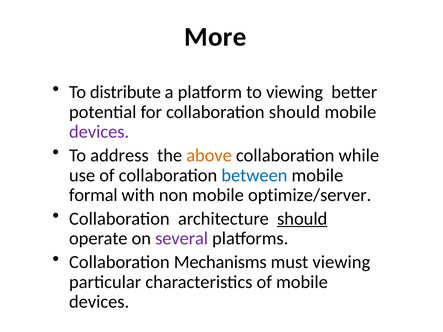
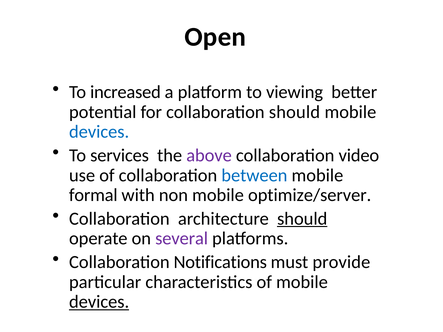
More: More -> Open (215, 37)
distribute: distribute -> increased (125, 92)
devices colour: purple -> blue (99, 132)
address: address -> services (120, 155)
above colour: orange -> purple (209, 155)
while: while -> video (359, 155)
Mechanisms: Mechanisms -> Notifications (220, 262)
must viewing: viewing -> provide (341, 262)
devices underline: none -> present (99, 302)
